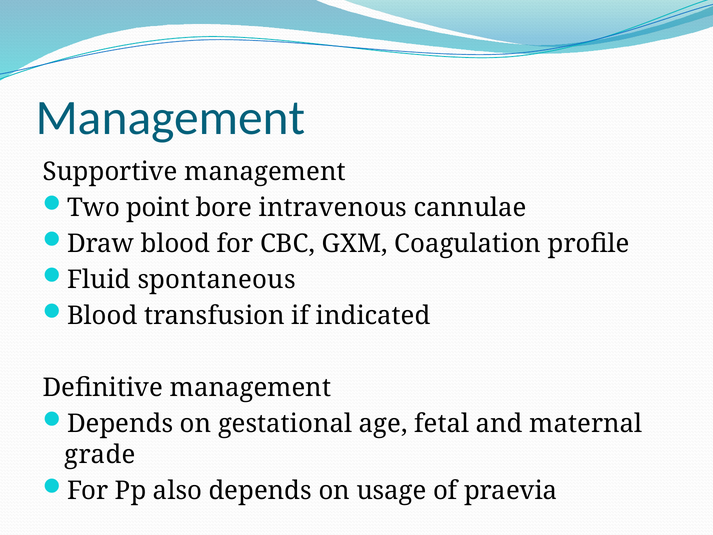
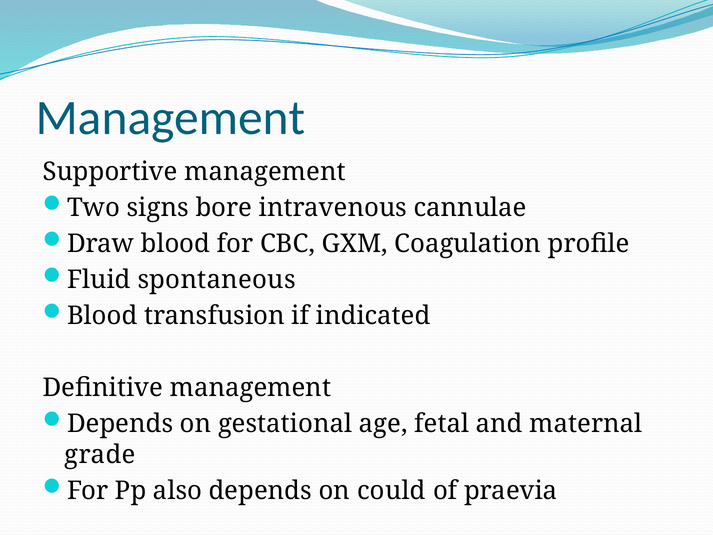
point: point -> signs (158, 208)
usage: usage -> could (391, 491)
